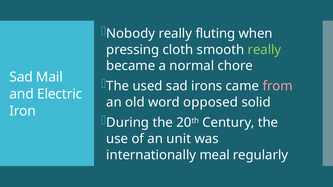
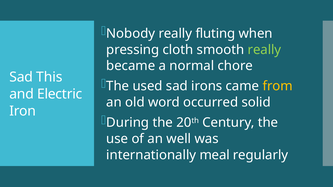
Mail: Mail -> This (49, 77)
from colour: pink -> yellow (278, 86)
opposed: opposed -> occurred (211, 102)
unit: unit -> well (179, 139)
